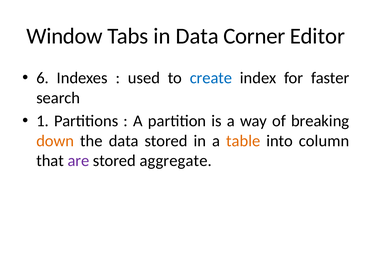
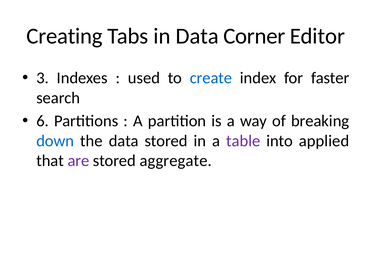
Window: Window -> Creating (65, 36)
6: 6 -> 3 (43, 78)
1: 1 -> 6 (43, 121)
down colour: orange -> blue (55, 141)
table colour: orange -> purple (243, 141)
column: column -> applied (324, 141)
